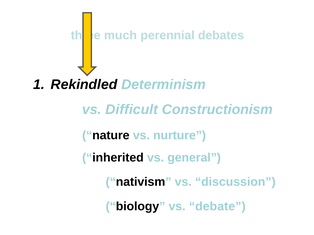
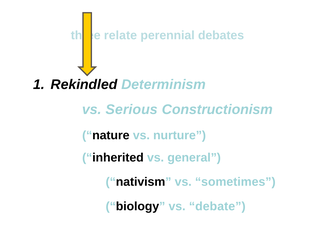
much: much -> relate (120, 35)
Difficult: Difficult -> Serious (132, 110)
discussion: discussion -> sometimes (235, 182)
